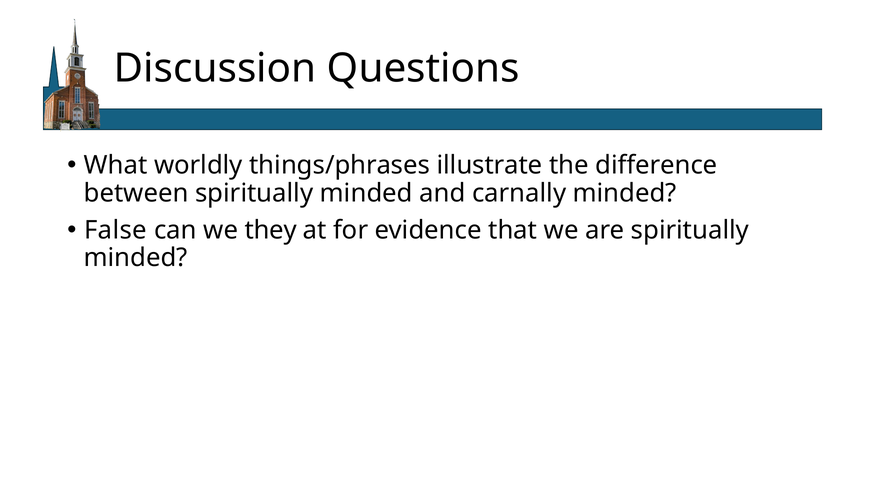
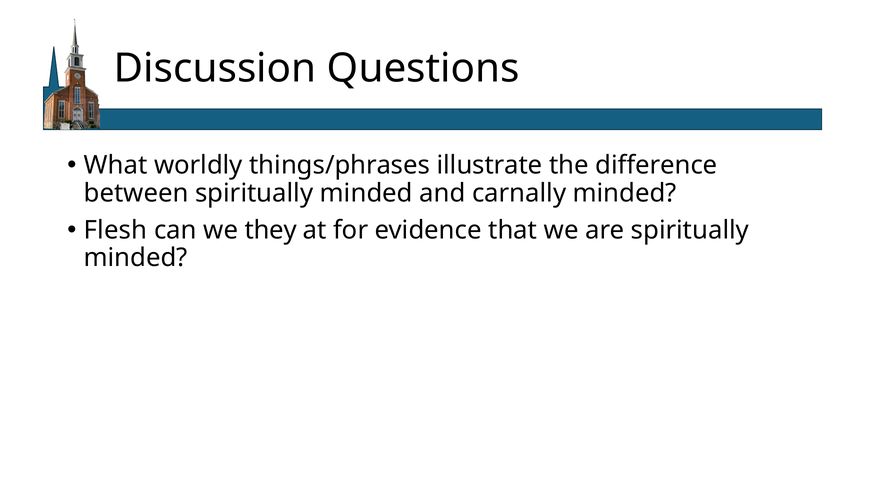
False: False -> Flesh (116, 230)
